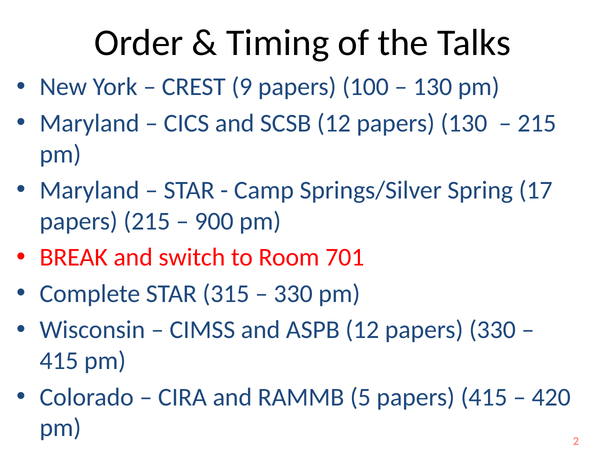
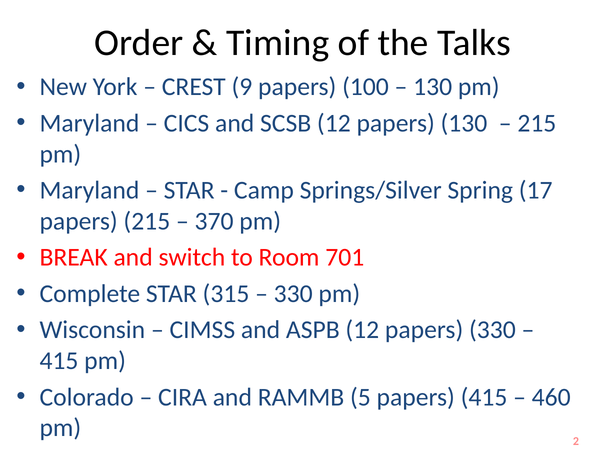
900: 900 -> 370 (214, 221)
420: 420 -> 460 (551, 397)
